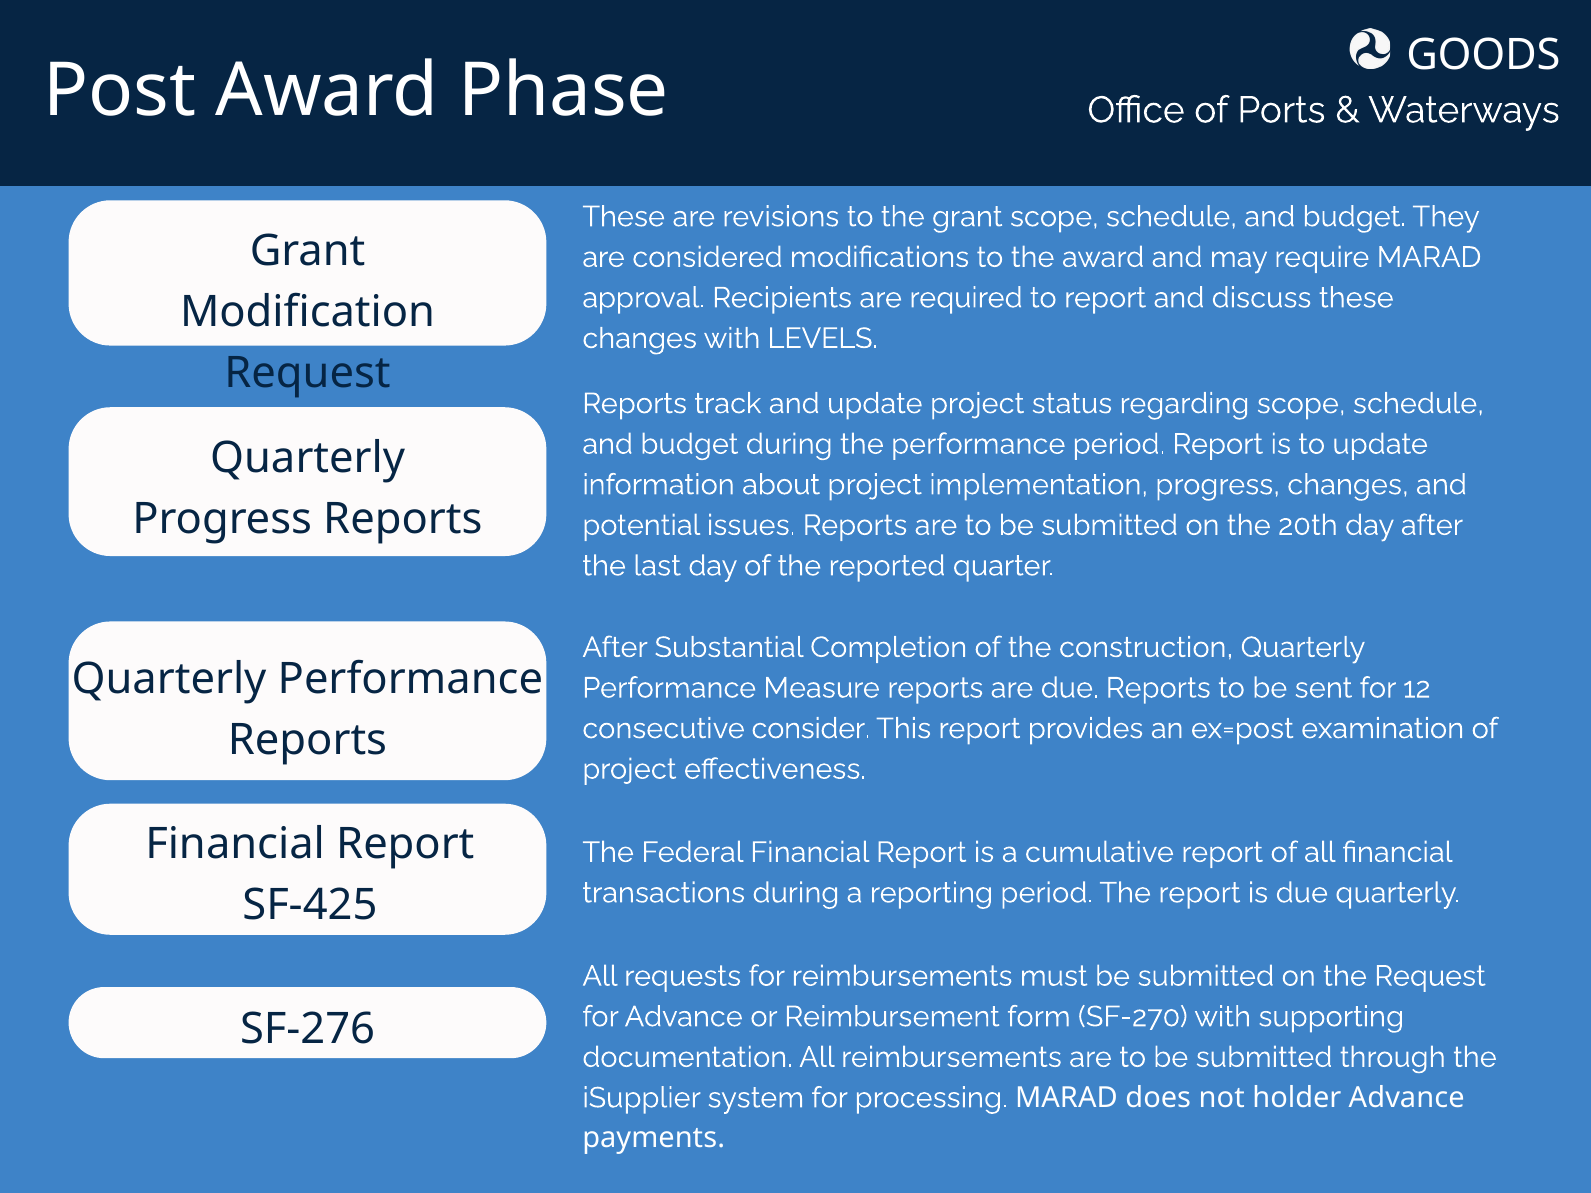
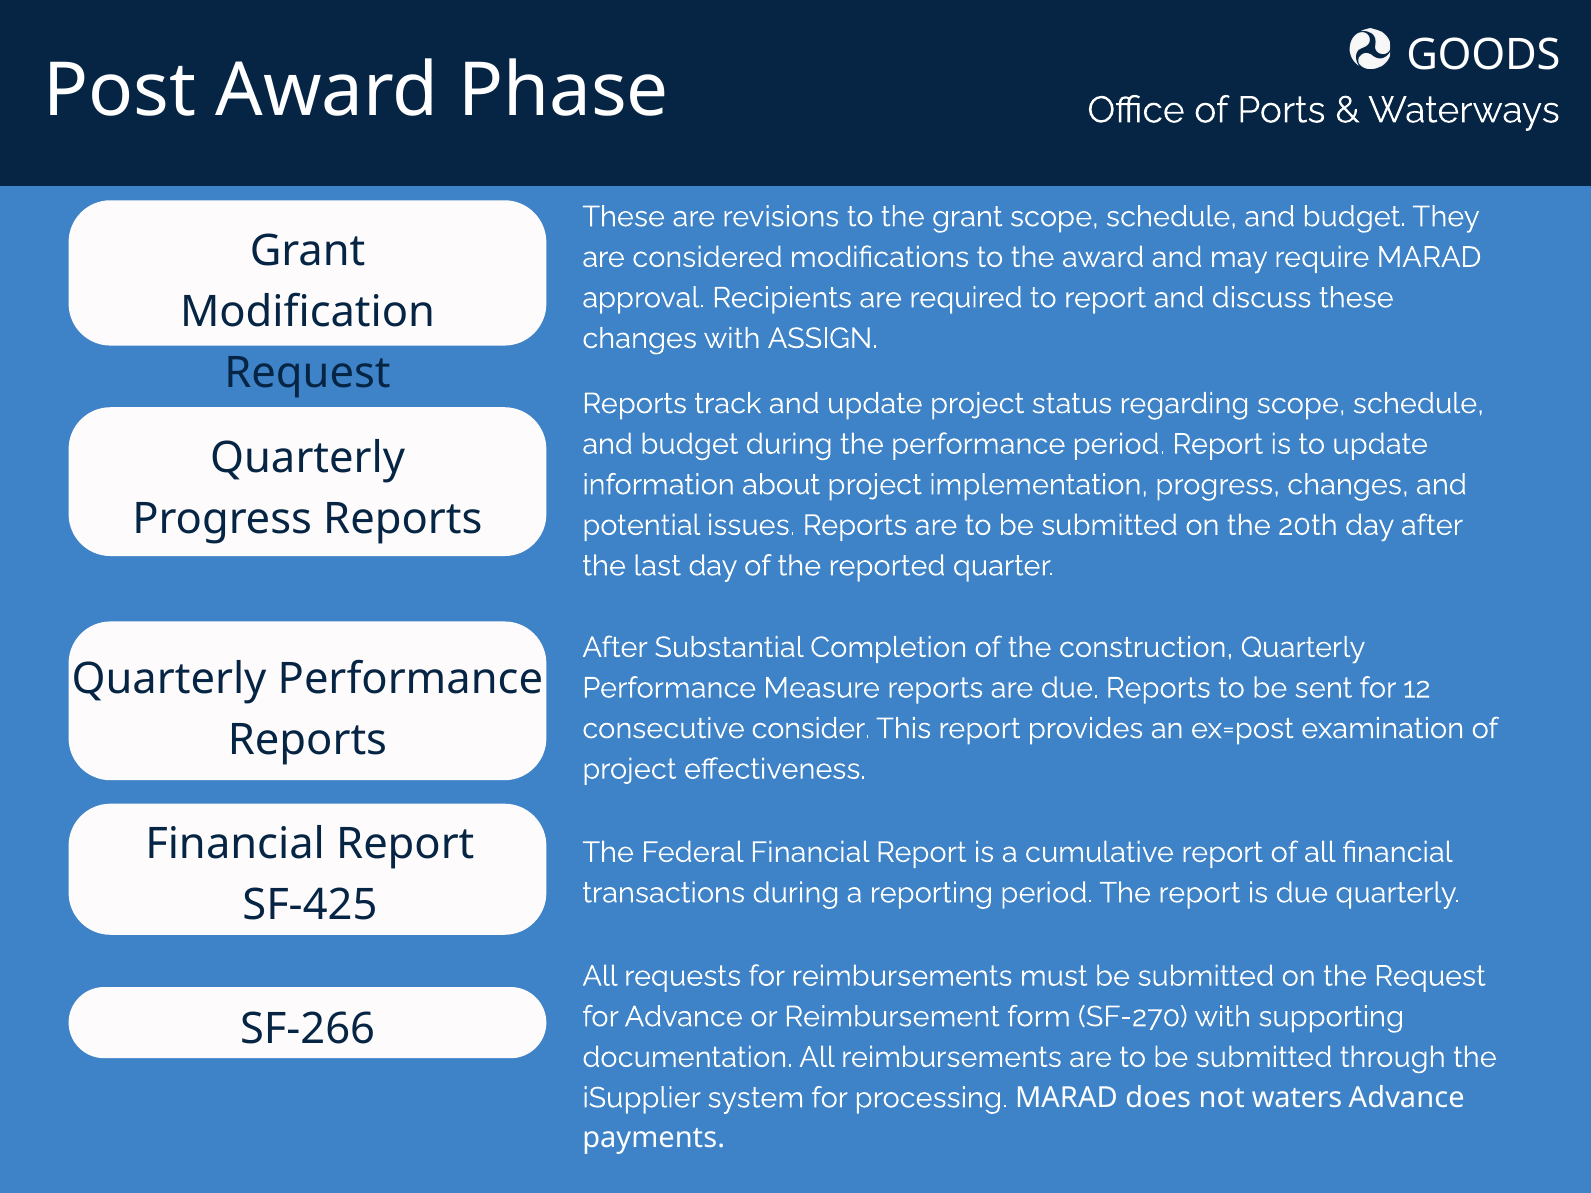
LEVELS: LEVELS -> ASSIGN (823, 338)
SF-276: SF-276 -> SF-266 (308, 1029)
holder: holder -> waters (1297, 1098)
